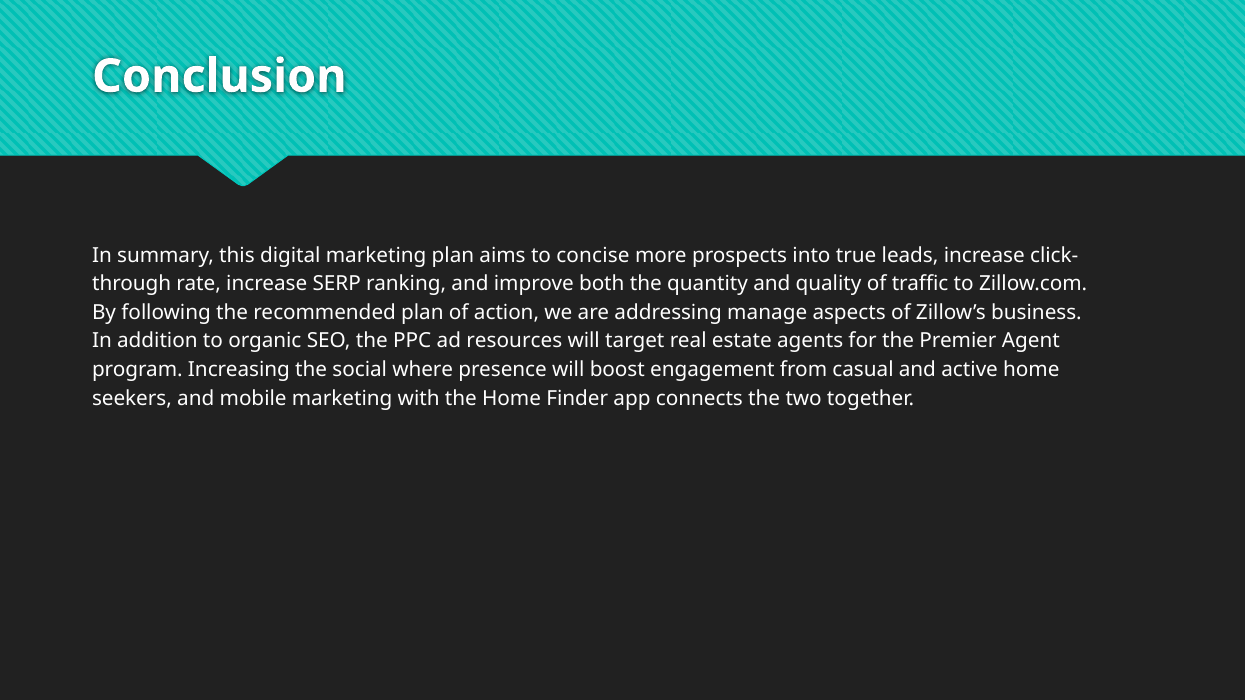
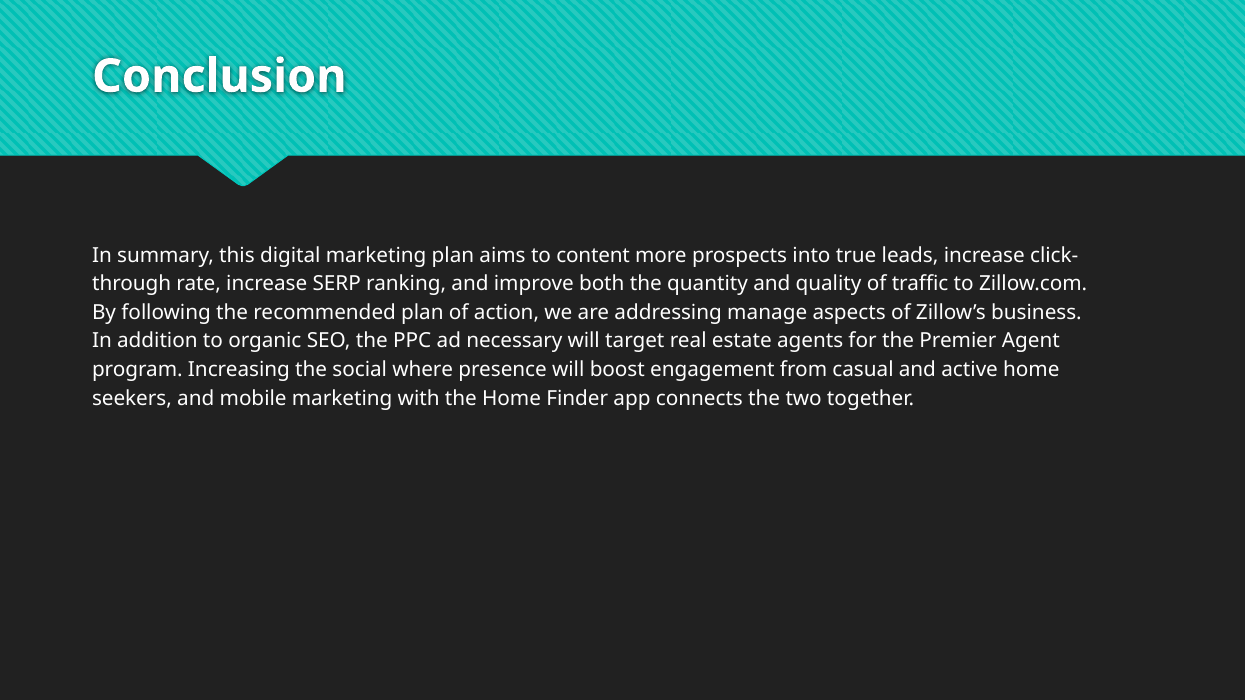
concise: concise -> content (593, 255)
resources: resources -> necessary (514, 341)
